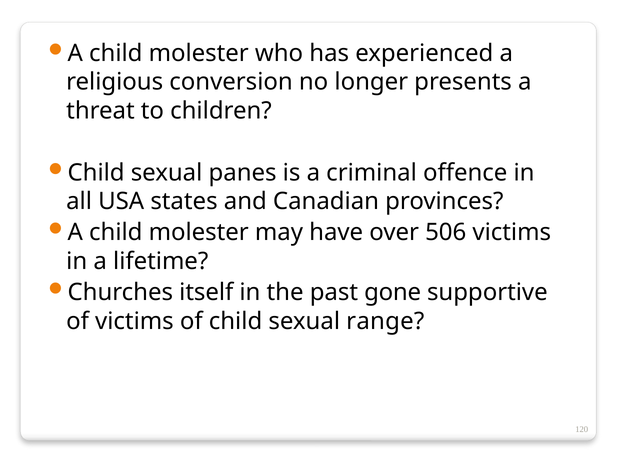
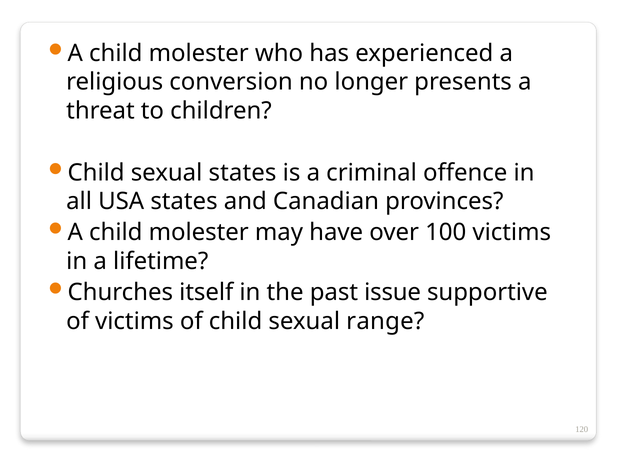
sexual panes: panes -> states (243, 173)
506: 506 -> 100 (446, 232)
gone: gone -> issue (393, 292)
